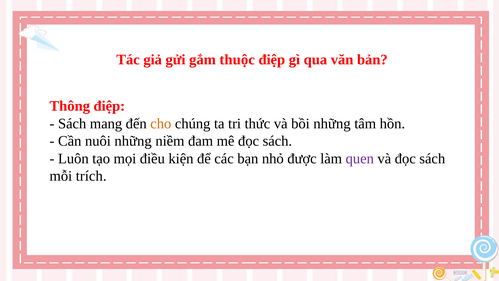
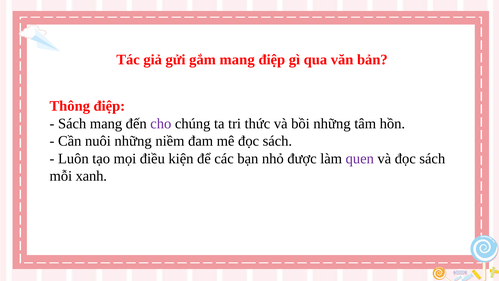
gắm thuộc: thuộc -> mang (237, 60)
cho colour: orange -> purple (161, 123)
trích: trích -> xanh (91, 176)
